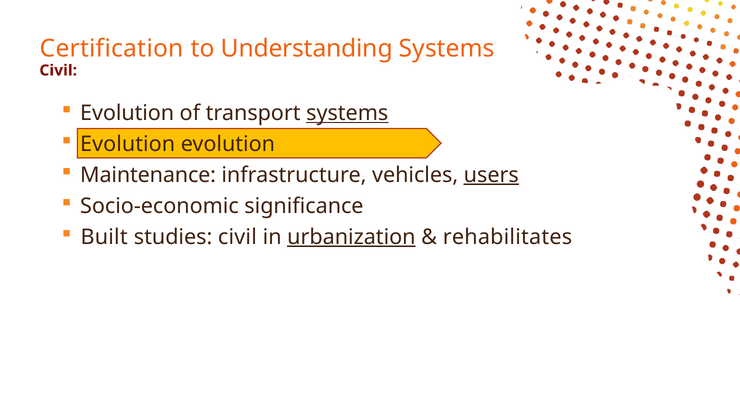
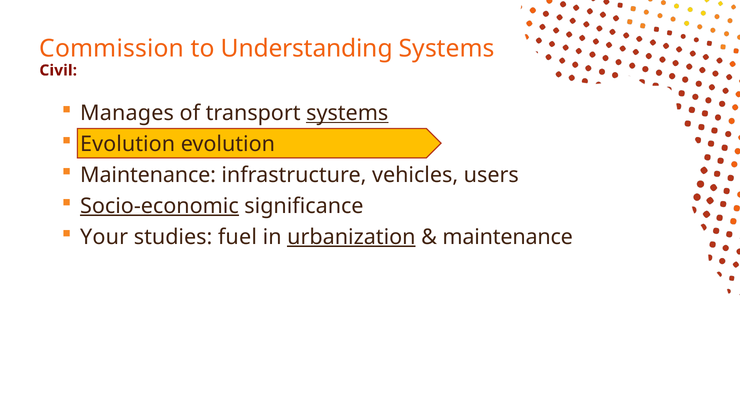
Certification: Certification -> Commission (112, 49)
Evolution: Evolution -> Manages (127, 113)
users underline: present -> none (491, 175)
Socio-economic underline: none -> present (159, 206)
Built: Built -> Your (104, 237)
studies civil: civil -> fuel (237, 237)
rehabilitates: rehabilitates -> maintenance (508, 237)
